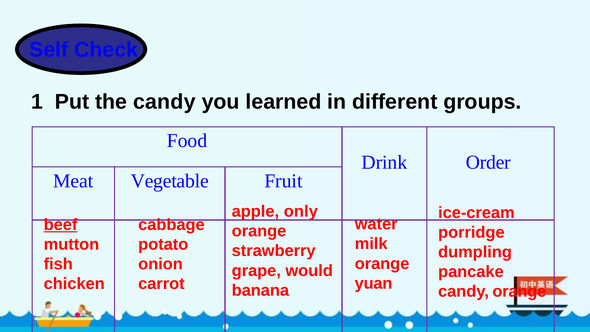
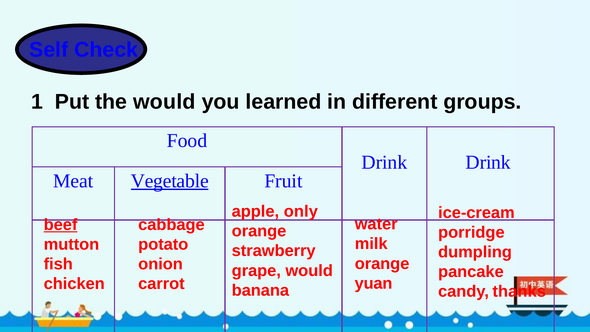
the candy: candy -> would (164, 102)
Drink Order: Order -> Drink (488, 162)
Vegetable underline: none -> present (170, 181)
candy orange: orange -> thanks (519, 291)
